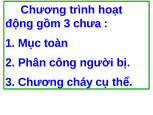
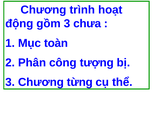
người: người -> tượng (97, 63)
cháy: cháy -> từng (80, 82)
